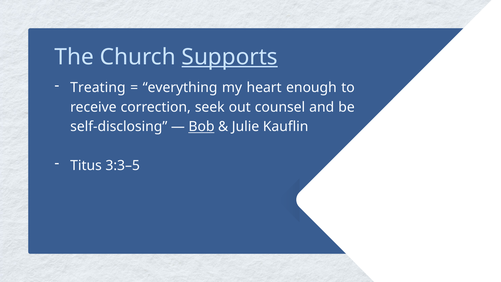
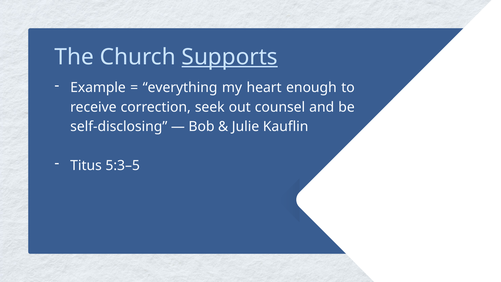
Treating: Treating -> Example (98, 88)
Bob underline: present -> none (201, 127)
3:3–5: 3:3–5 -> 5:3–5 (123, 166)
